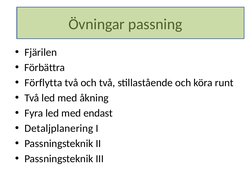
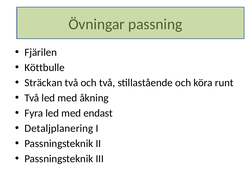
Förbättra: Förbättra -> Köttbulle (45, 68)
Förflytta: Förflytta -> Sträckan (43, 83)
